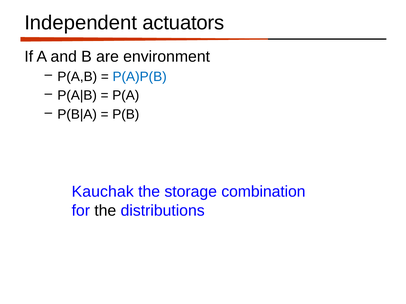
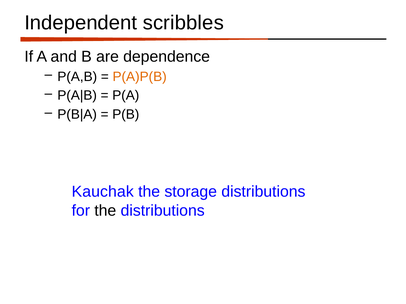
actuators: actuators -> scribbles (183, 23)
environment: environment -> dependence (167, 57)
P(A)P(B colour: blue -> orange (140, 77)
storage combination: combination -> distributions (263, 192)
